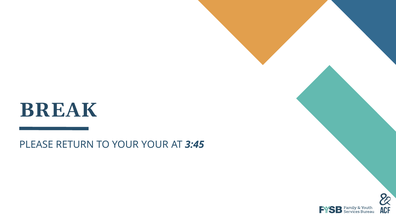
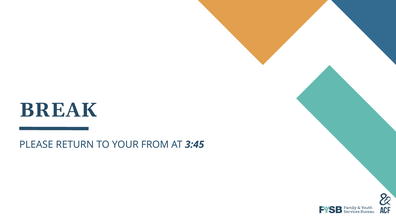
YOUR YOUR: YOUR -> FROM (155, 144)
